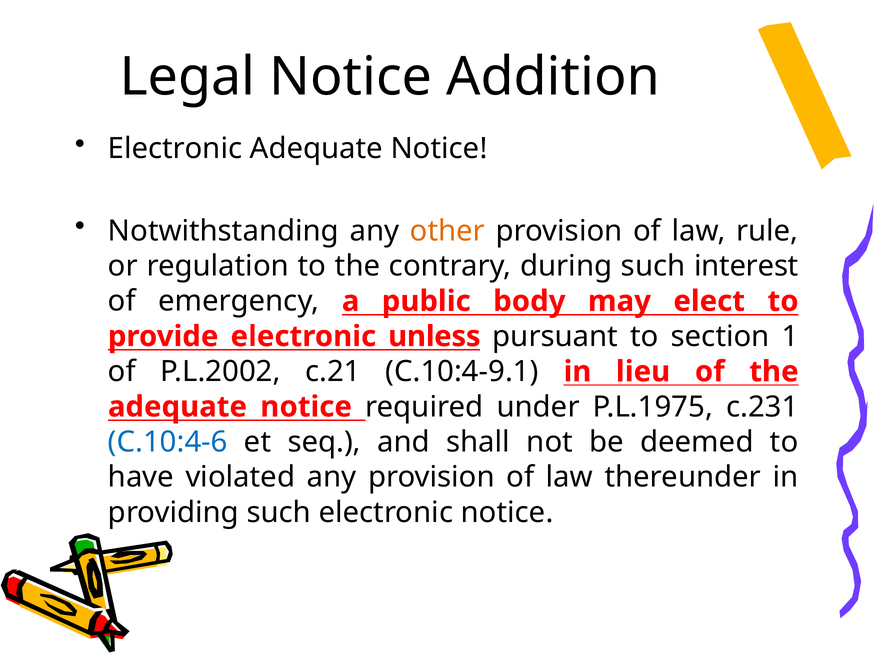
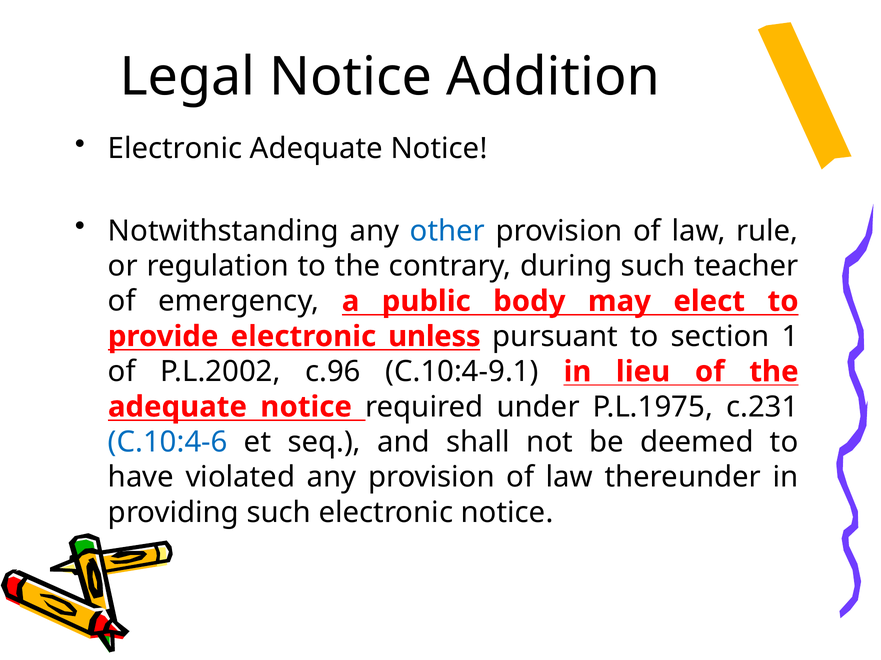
other colour: orange -> blue (448, 231)
interest: interest -> teacher (746, 266)
c.21: c.21 -> c.96 (333, 372)
